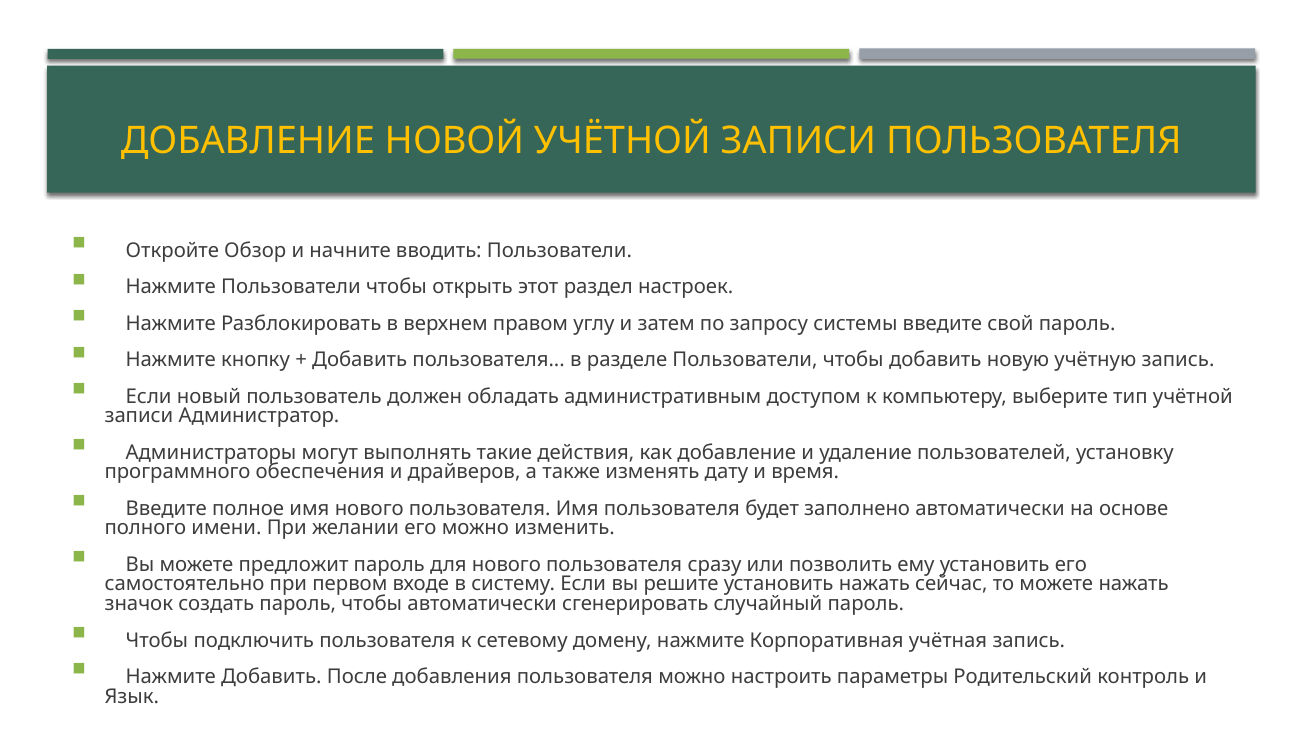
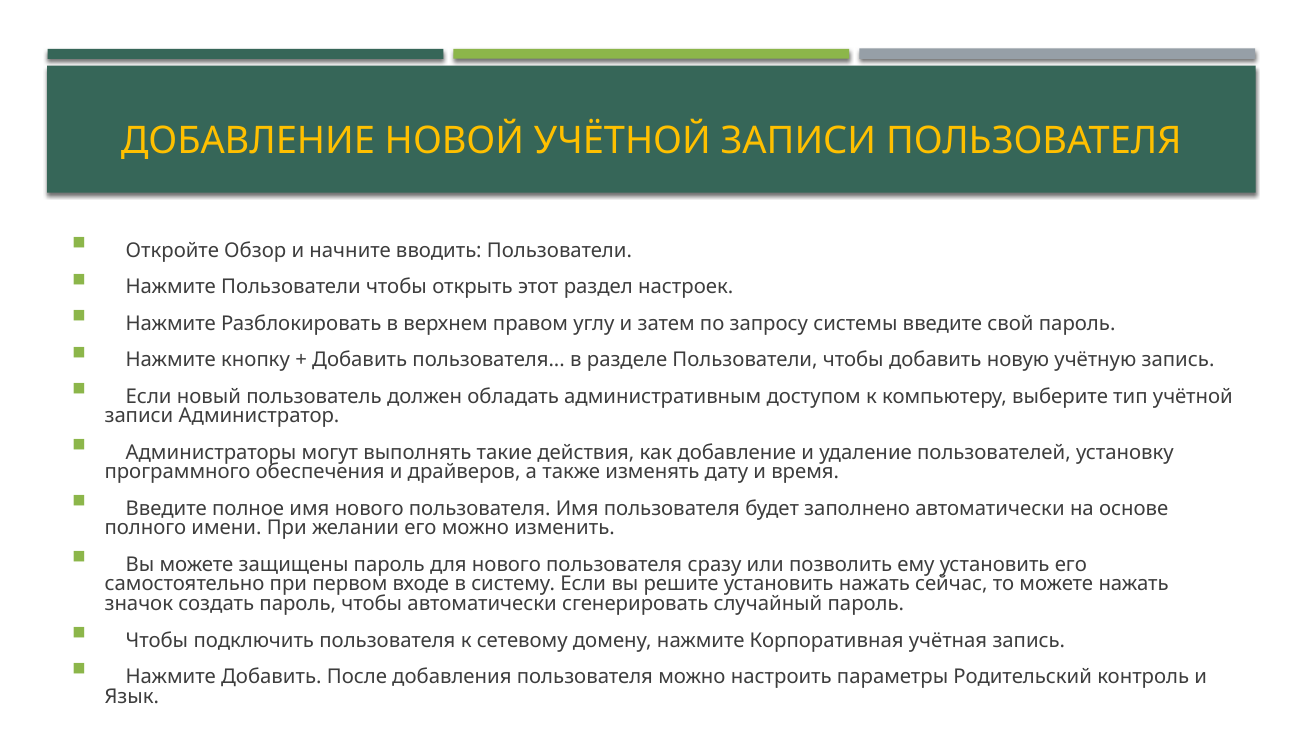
предложит: предложит -> защищены (294, 565)
